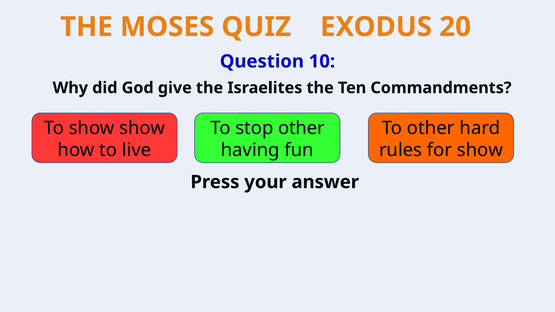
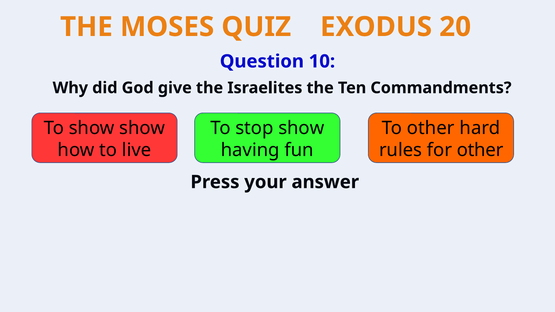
stop other: other -> show (301, 128)
for show: show -> other (480, 150)
